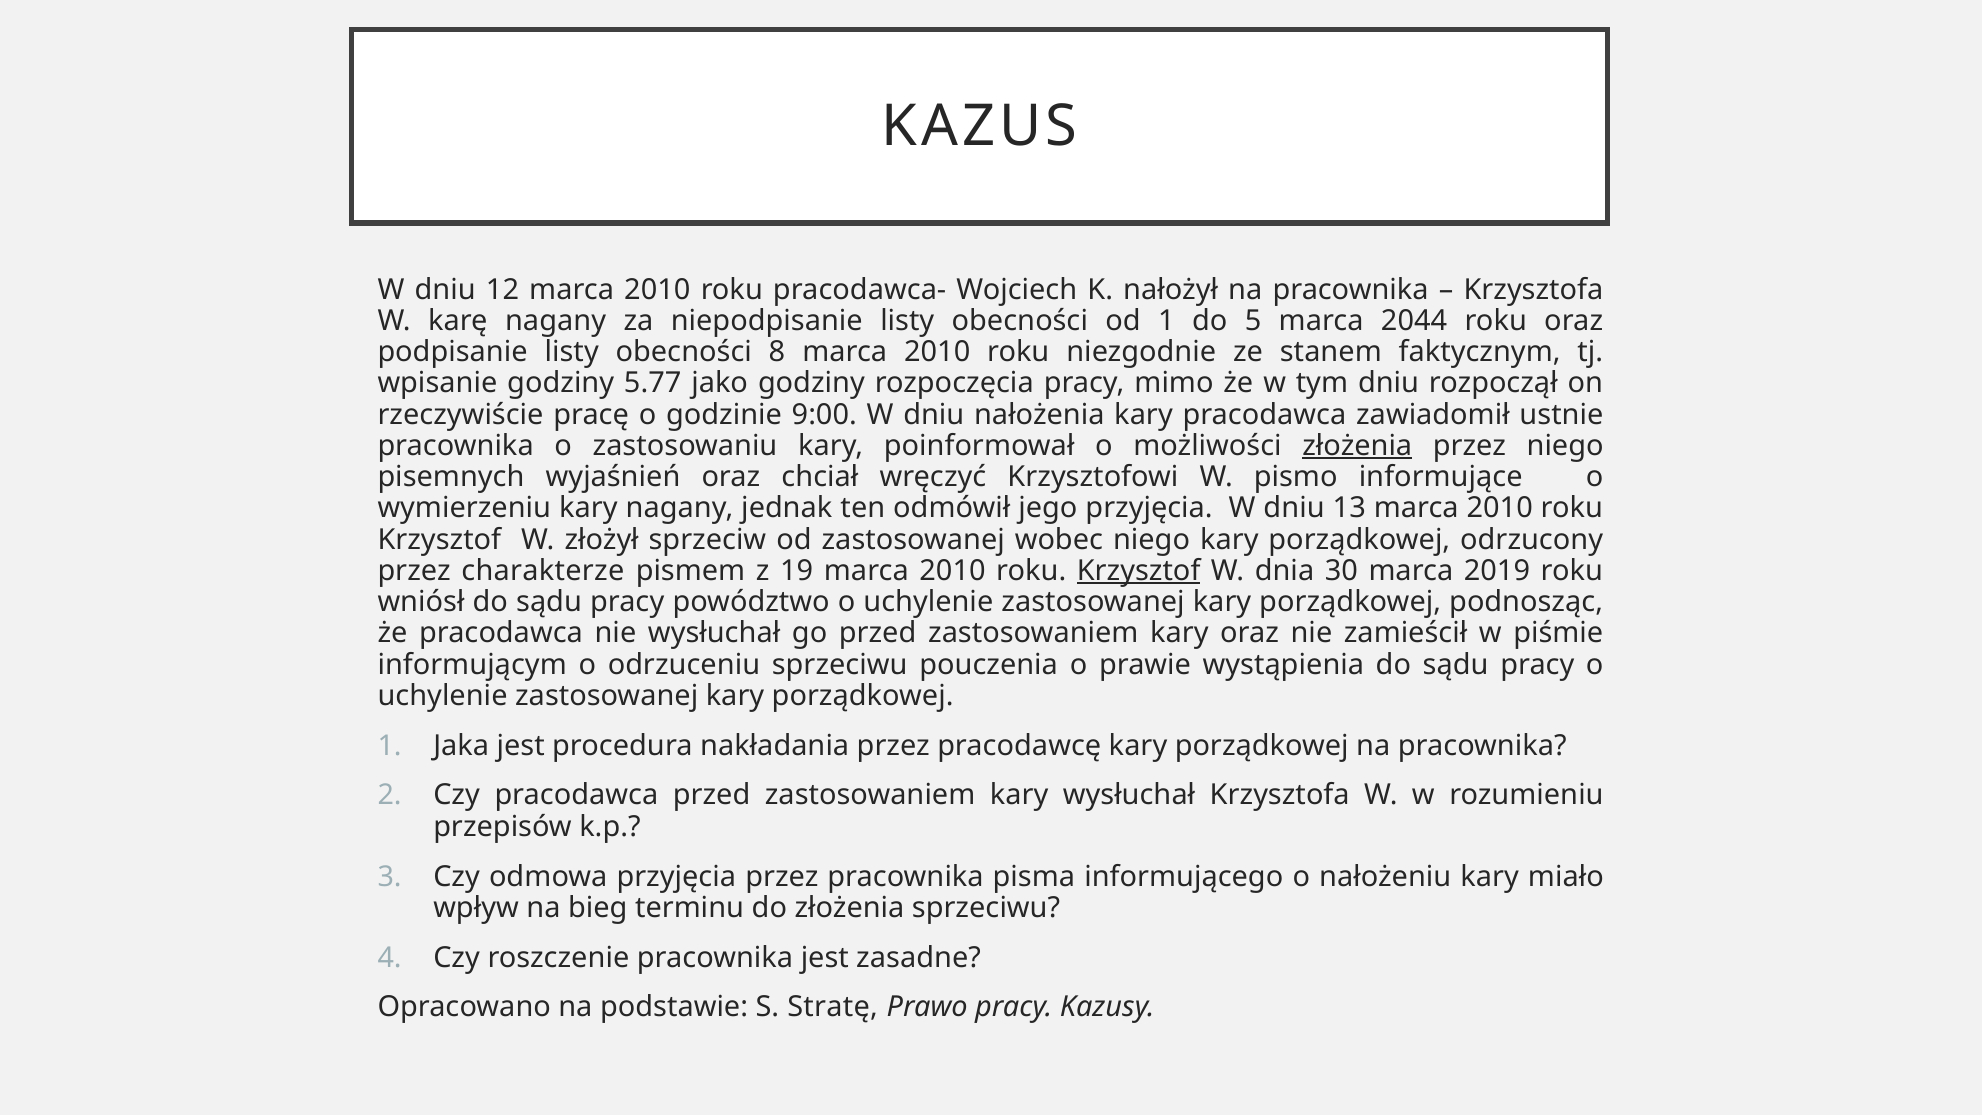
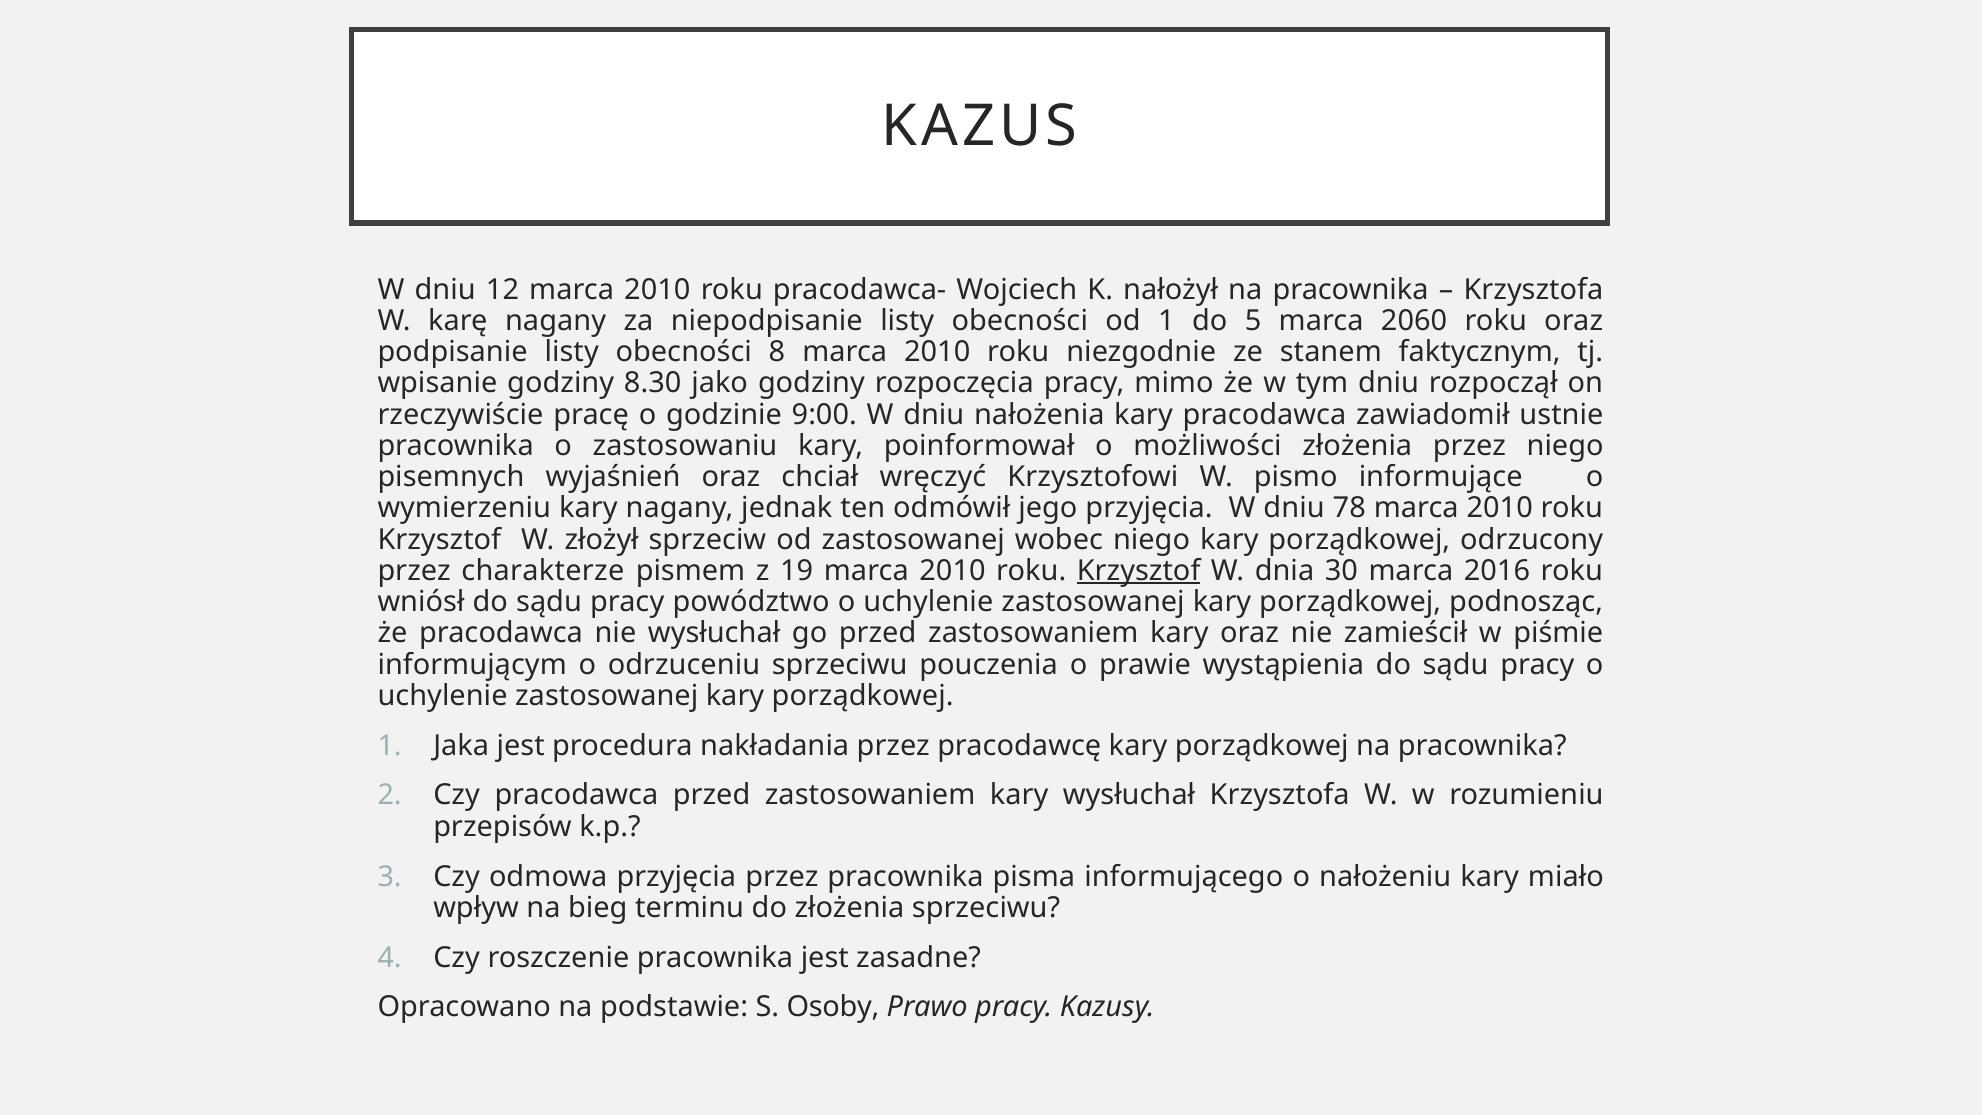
2044: 2044 -> 2060 (1414, 321)
5.77: 5.77 -> 8.30 (653, 383)
złożenia underline: present -> none (1357, 446)
13: 13 -> 78 (1349, 508)
2019: 2019 -> 2016 (1497, 571)
Stratę: Stratę -> Osoby (833, 1007)
